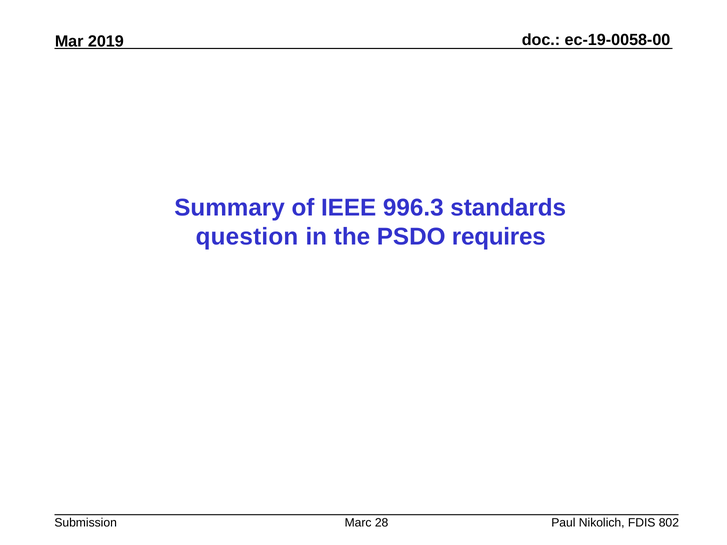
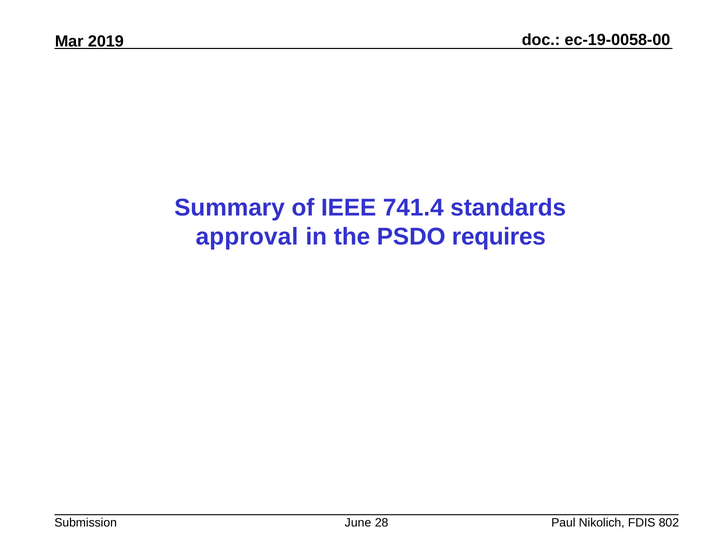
996.3: 996.3 -> 741.4 (413, 208)
question: question -> approval (247, 237)
Marc: Marc -> June (358, 523)
